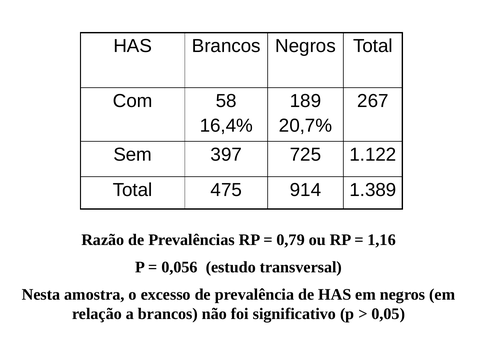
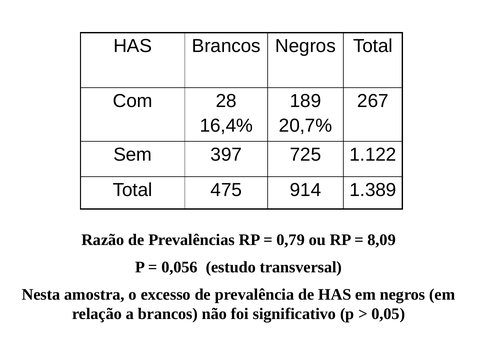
58: 58 -> 28 (226, 101)
1,16: 1,16 -> 8,09 (382, 240)
